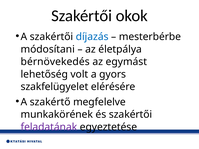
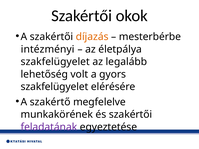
díjazás colour: blue -> orange (92, 37)
módosítani: módosítani -> intézményi (48, 49)
bérnövekedés: bérnövekedés -> szakfelügyelet (55, 62)
egymást: egymást -> legalább (126, 62)
